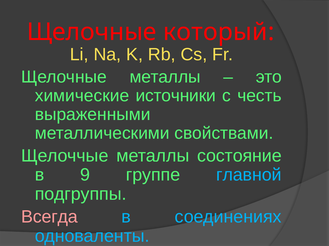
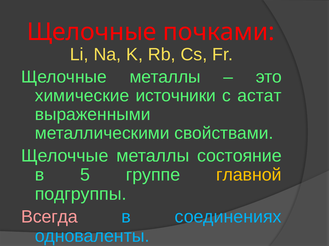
который: который -> почками (219, 32)
честь: честь -> астат (259, 96)
9: 9 -> 5 (85, 175)
главной colour: light blue -> yellow (249, 175)
